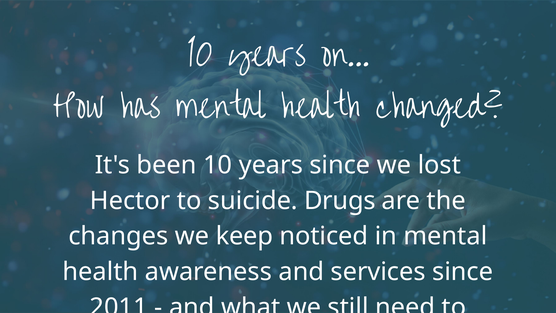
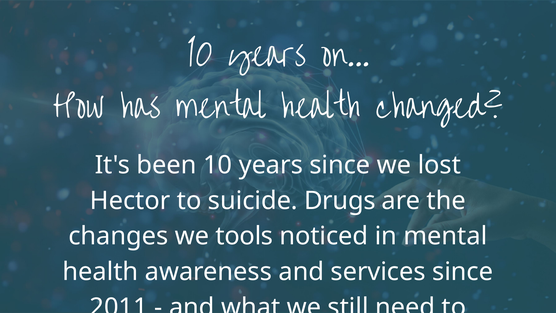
keep: keep -> tools (244, 236)
